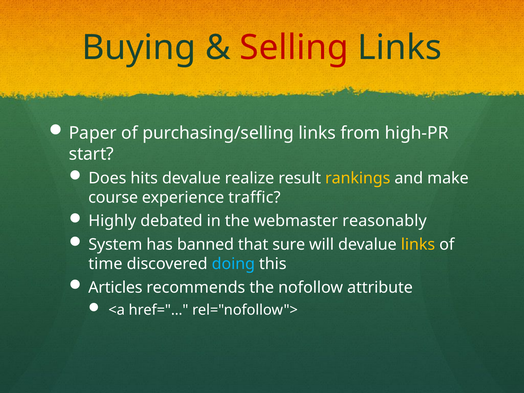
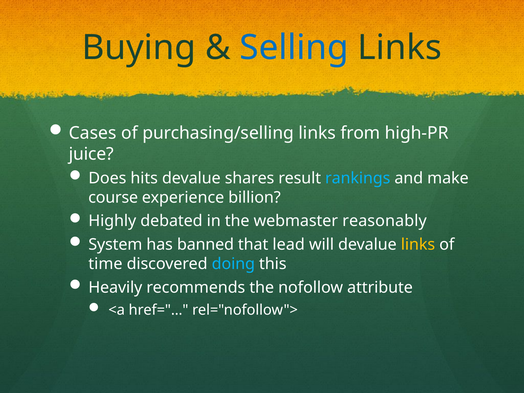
Selling colour: red -> blue (294, 48)
Paper: Paper -> Cases (93, 133)
start: start -> juice (91, 154)
realize: realize -> shares (250, 178)
rankings colour: yellow -> light blue (358, 178)
traffic: traffic -> billion (255, 197)
sure: sure -> lead (289, 245)
Articles: Articles -> Heavily (115, 287)
